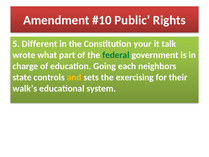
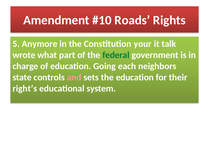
Public: Public -> Roads (132, 20)
Different: Different -> Anymore (40, 44)
and colour: yellow -> pink (74, 77)
the exercising: exercising -> education (135, 77)
walk’s: walk’s -> right’s (25, 88)
